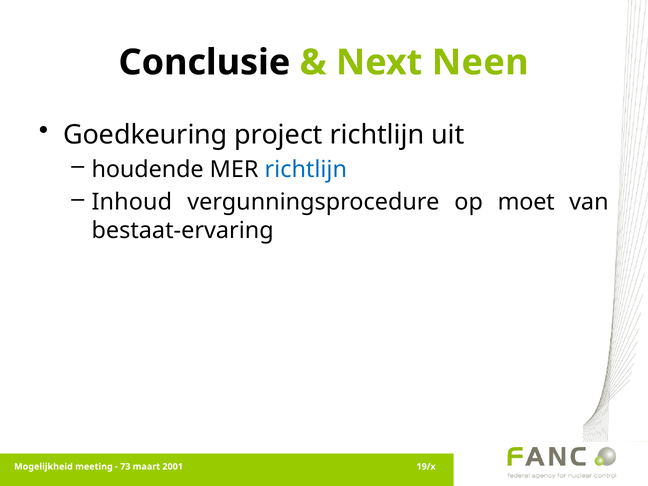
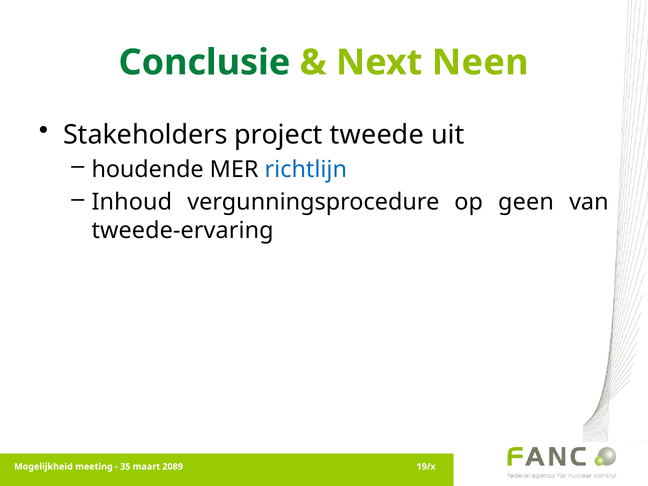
Conclusie colour: black -> green (204, 62)
Goedkeuring: Goedkeuring -> Stakeholders (145, 135)
project richtlijn: richtlijn -> tweede (377, 135)
moet: moet -> geen (526, 202)
bestaat-ervaring: bestaat-ervaring -> tweede-ervaring (183, 230)
73: 73 -> 35 (125, 467)
2001: 2001 -> 2089 (173, 467)
